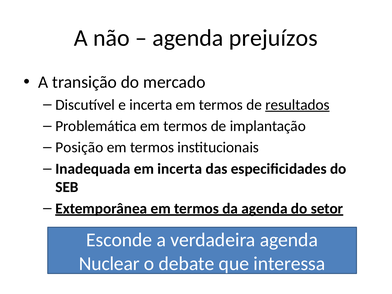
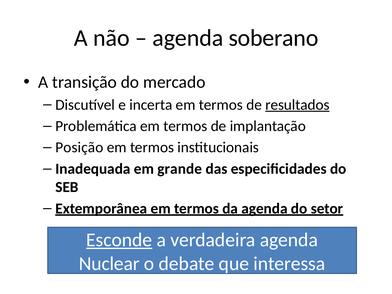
prejuízos: prejuízos -> soberano (273, 38)
em incerta: incerta -> grande (180, 169)
Esconde underline: none -> present (119, 240)
